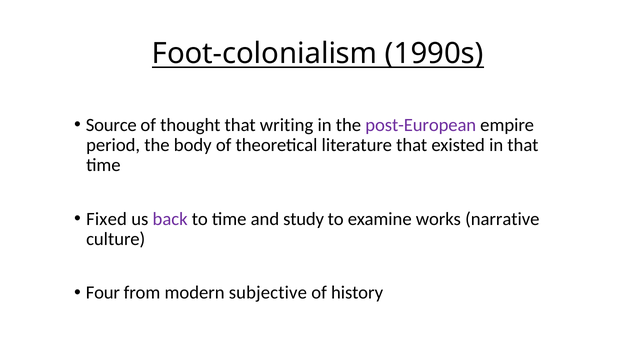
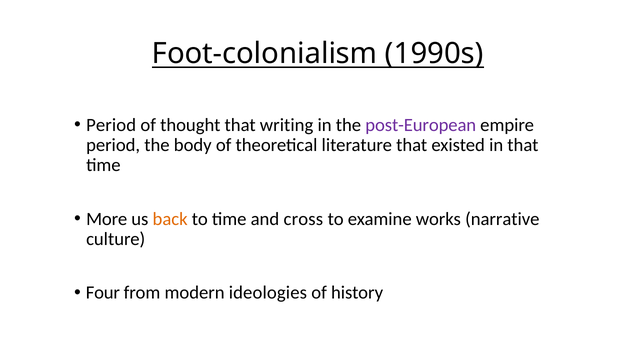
Source: Source -> Period (111, 125)
Fixed: Fixed -> More (107, 219)
back colour: purple -> orange (170, 219)
study: study -> cross (303, 219)
subjective: subjective -> ideologies (268, 293)
